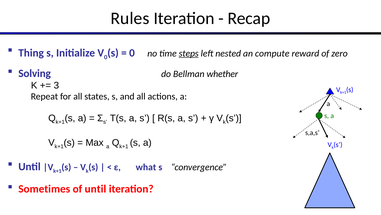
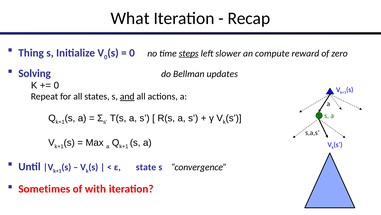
Rules: Rules -> What (130, 18)
nested: nested -> slower (228, 53)
whether: whether -> updates (222, 74)
3: 3 -> 0 (56, 85)
and underline: none -> present (127, 96)
what: what -> state (146, 167)
of until: until -> with (95, 188)
